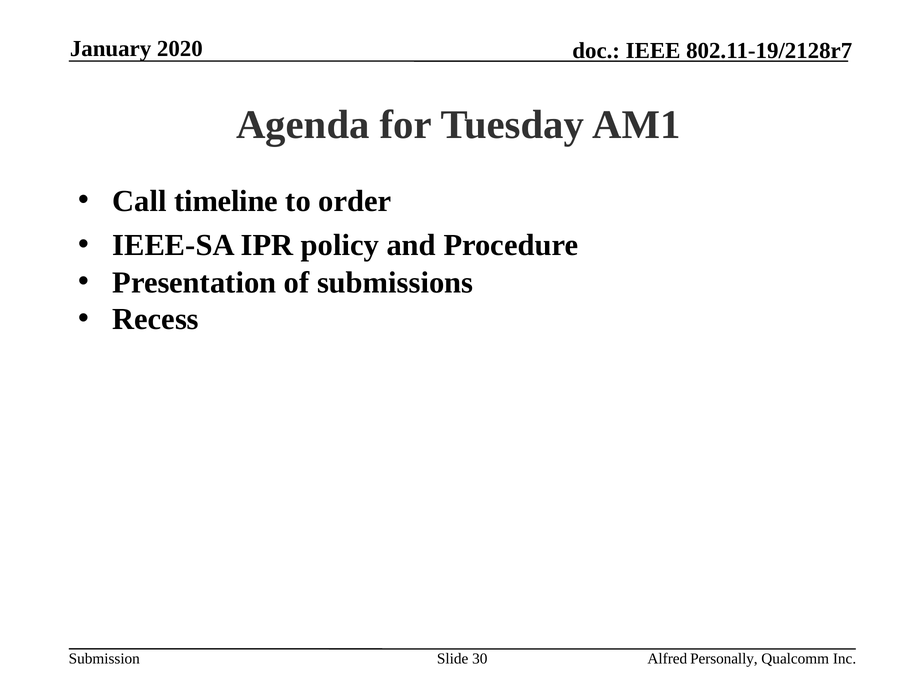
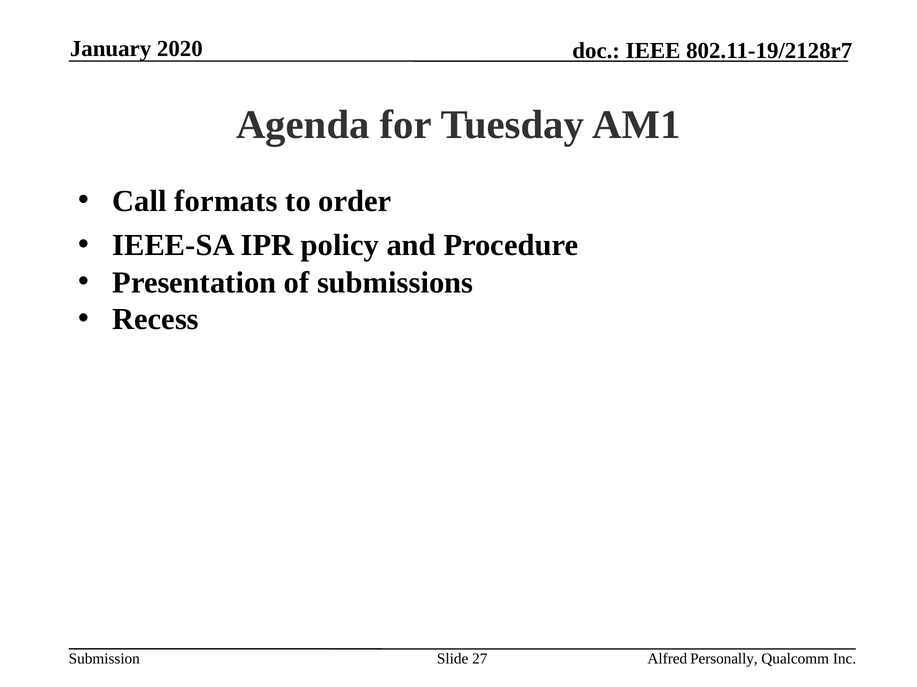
timeline: timeline -> formats (226, 201)
30: 30 -> 27 (480, 660)
